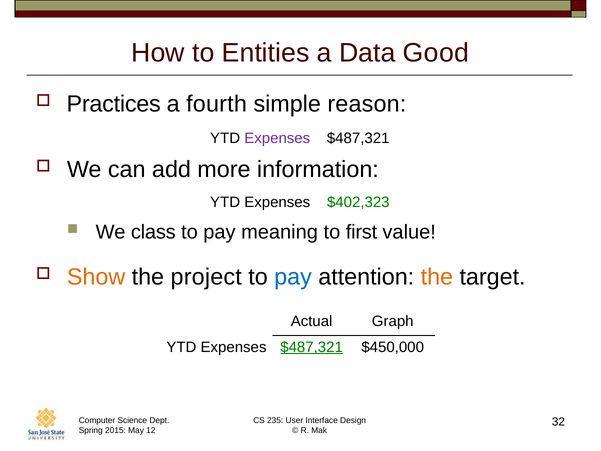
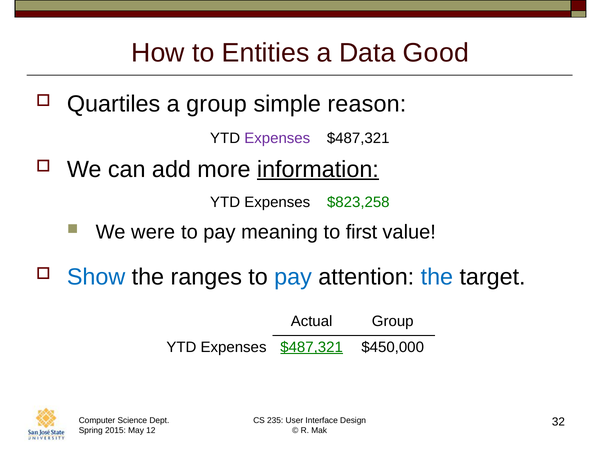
Practices: Practices -> Quartiles (114, 104)
a fourth: fourth -> group (216, 104)
information underline: none -> present (318, 169)
$402,323: $402,323 -> $823,258 (358, 202)
class: class -> were (153, 232)
Show colour: orange -> blue (96, 277)
project: project -> ranges (206, 277)
the colour: orange -> blue (437, 277)
Actual Graph: Graph -> Group (393, 321)
